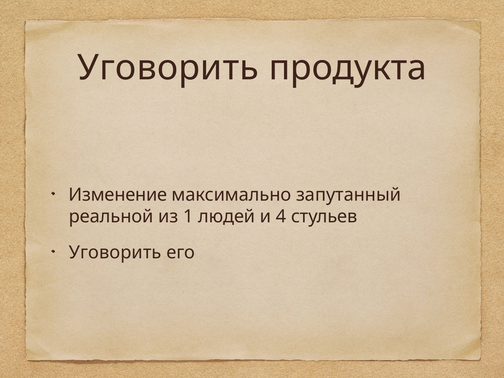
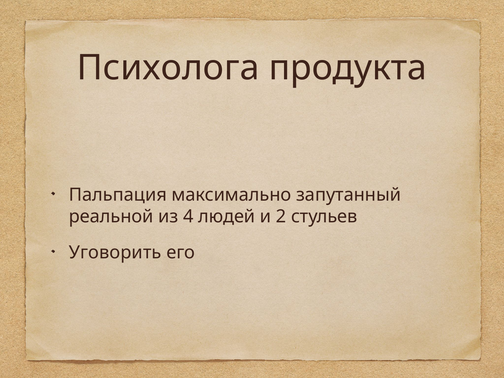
Уговорить: Уговорить -> Психолога (168, 68)
Изменение: Изменение -> Пальпация (118, 195)
1: 1 -> 4 (188, 217)
4: 4 -> 2 (281, 217)
